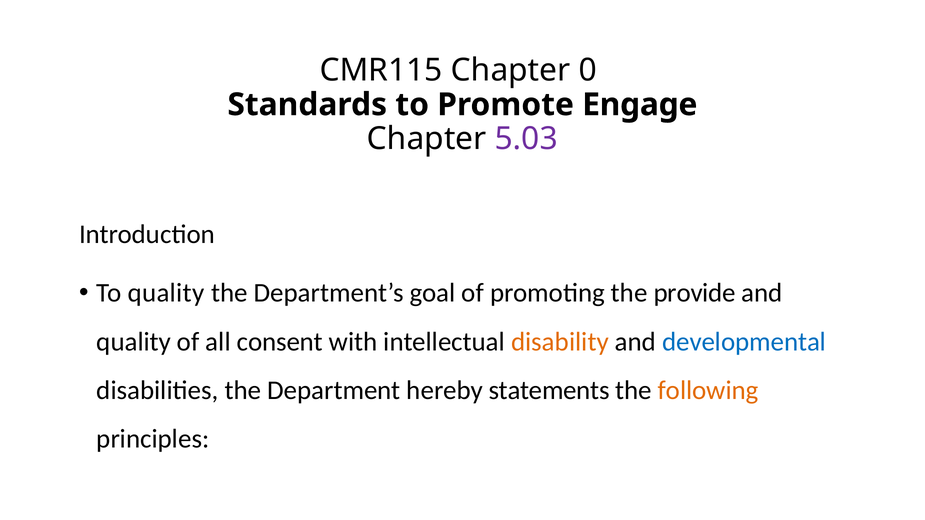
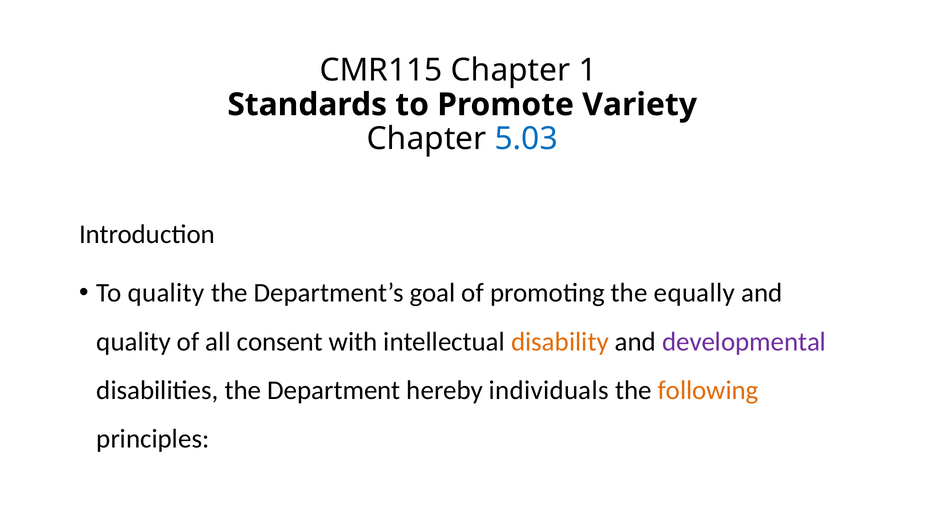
0: 0 -> 1 (588, 70)
Engage: Engage -> Variety (640, 105)
5.03 colour: purple -> blue (526, 139)
provide: provide -> equally (694, 293)
developmental colour: blue -> purple (744, 342)
statements: statements -> individuals (549, 390)
